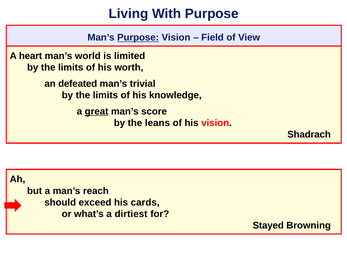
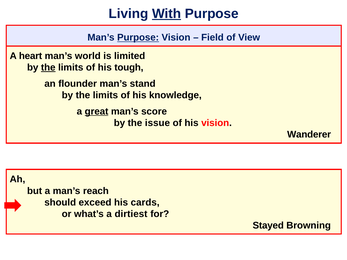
With underline: none -> present (167, 14)
the underline: none -> present (48, 68)
worth: worth -> tough (129, 68)
defeated: defeated -> flounder (78, 84)
trivial: trivial -> stand (143, 84)
leans: leans -> issue (157, 123)
Shadrach: Shadrach -> Wanderer (309, 135)
